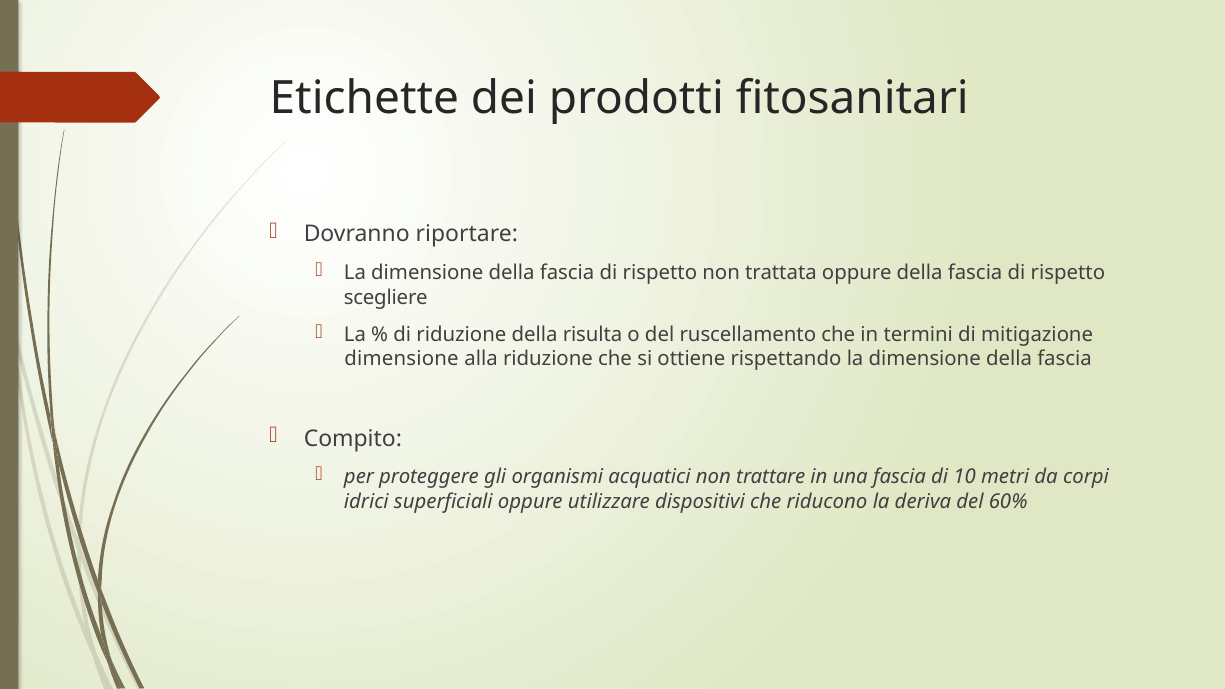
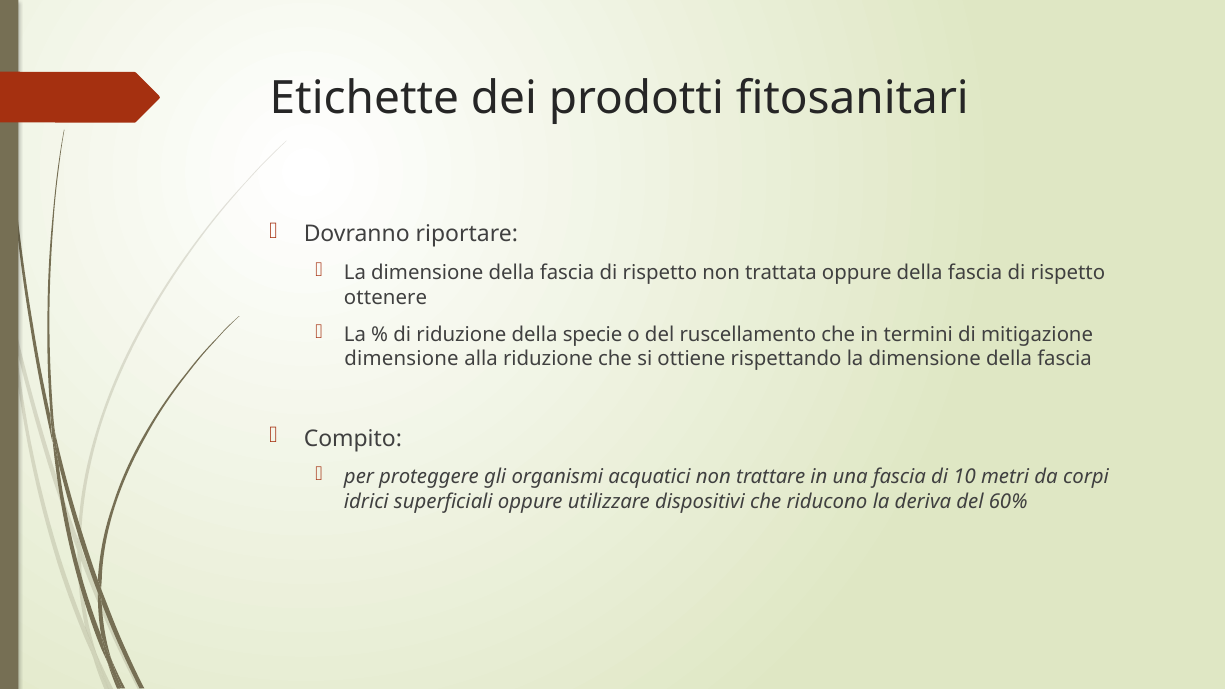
scegliere: scegliere -> ottenere (386, 297)
risulta: risulta -> specie (593, 335)
